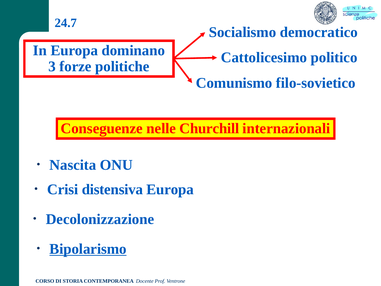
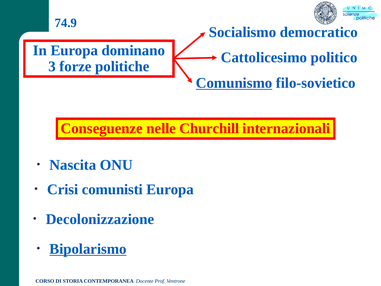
24.7: 24.7 -> 74.9 (66, 23)
Comunismo underline: none -> present (234, 83)
distensiva: distensiva -> comunisti (112, 189)
